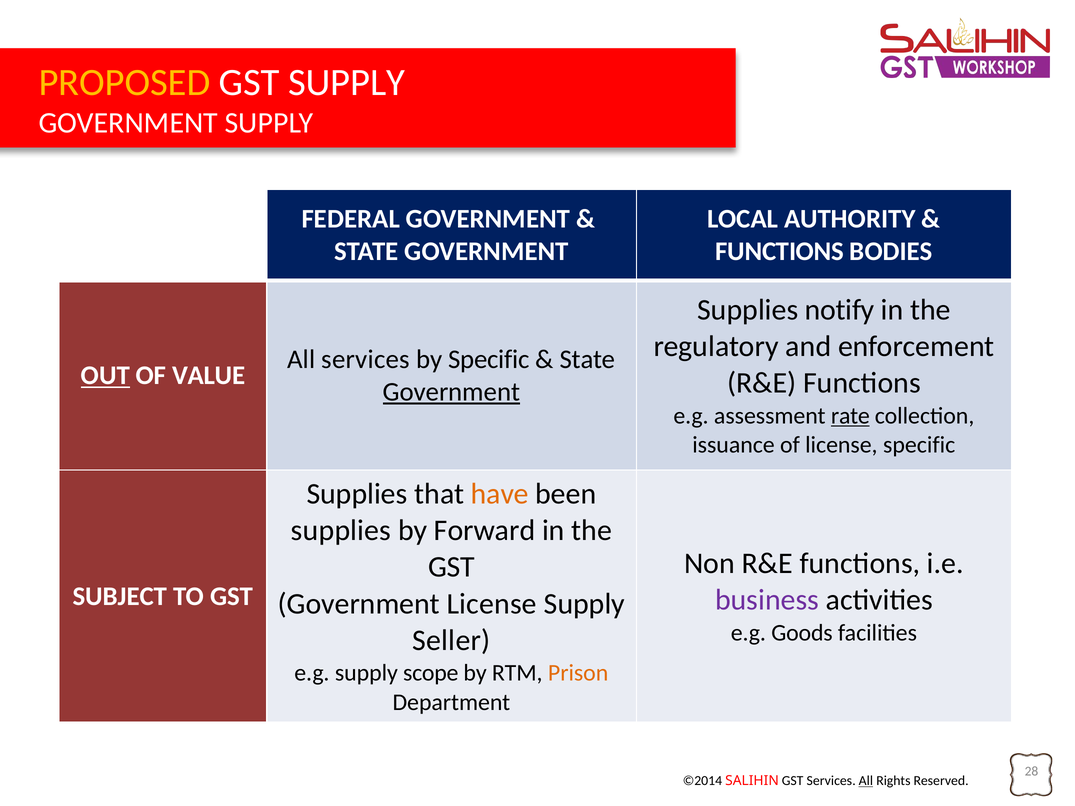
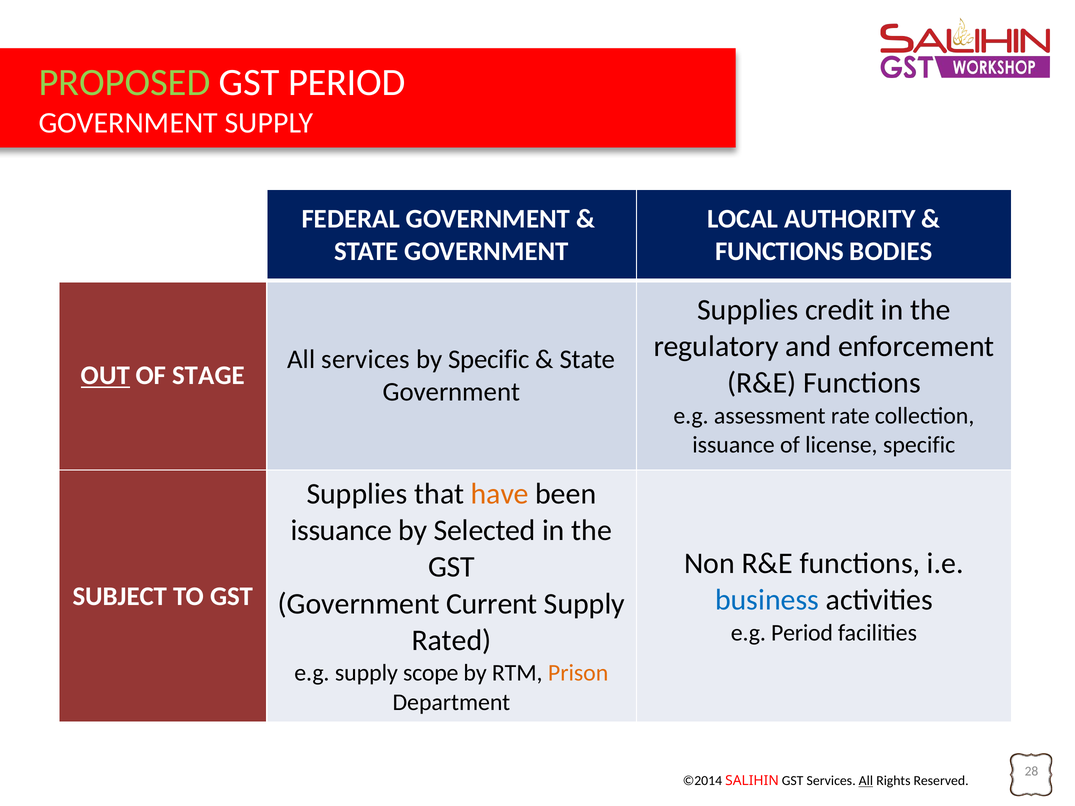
PROPOSED colour: yellow -> light green (124, 83)
GST SUPPLY: SUPPLY -> PERIOD (347, 83)
notify: notify -> credit (840, 310)
VALUE: VALUE -> STAGE (209, 376)
Government underline: present -> none (451, 392)
rate underline: present -> none (850, 416)
supplies: supplies -> issuance (341, 531)
Forward: Forward -> Selected (485, 531)
business colour: purple -> blue (767, 600)
Government License: License -> Current (492, 604)
e.g Goods: Goods -> Period (802, 633)
Seller: Seller -> Rated (452, 640)
